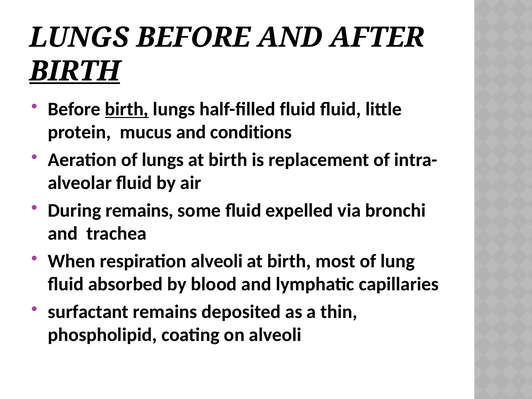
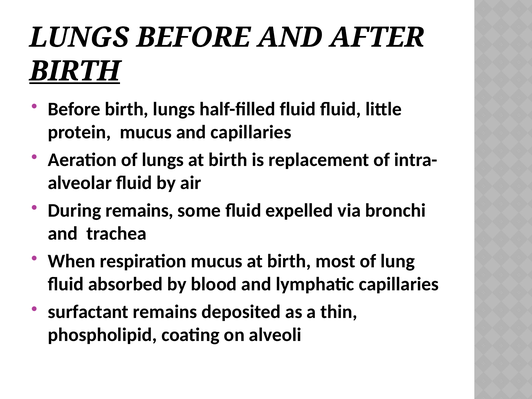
birth underline: present -> none (127, 109)
and conditions: conditions -> capillaries (251, 132)
respiration alveoli: alveoli -> mucus (217, 261)
